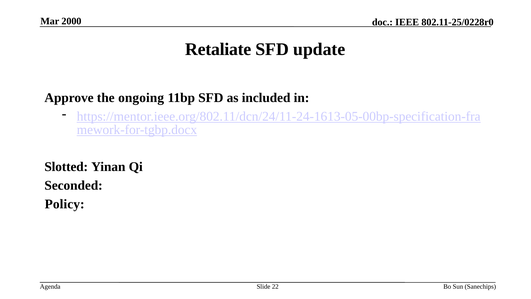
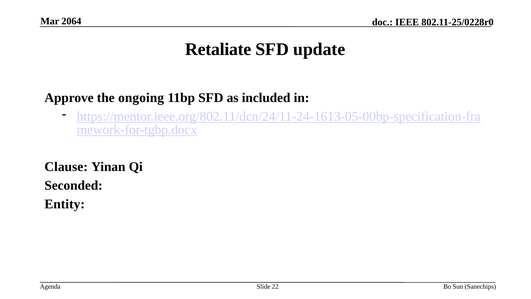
2000: 2000 -> 2064 (71, 21)
Slotted: Slotted -> Clause (66, 167)
Policy: Policy -> Entity (65, 204)
